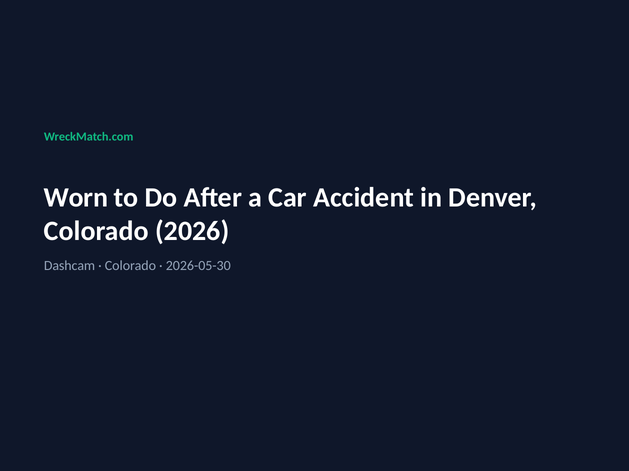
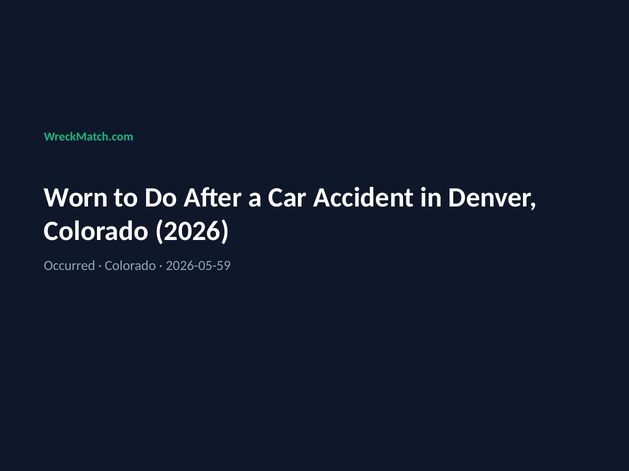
Dashcam: Dashcam -> Occurred (70, 266)
2026-05-30: 2026-05-30 -> 2026-05-59 (198, 266)
